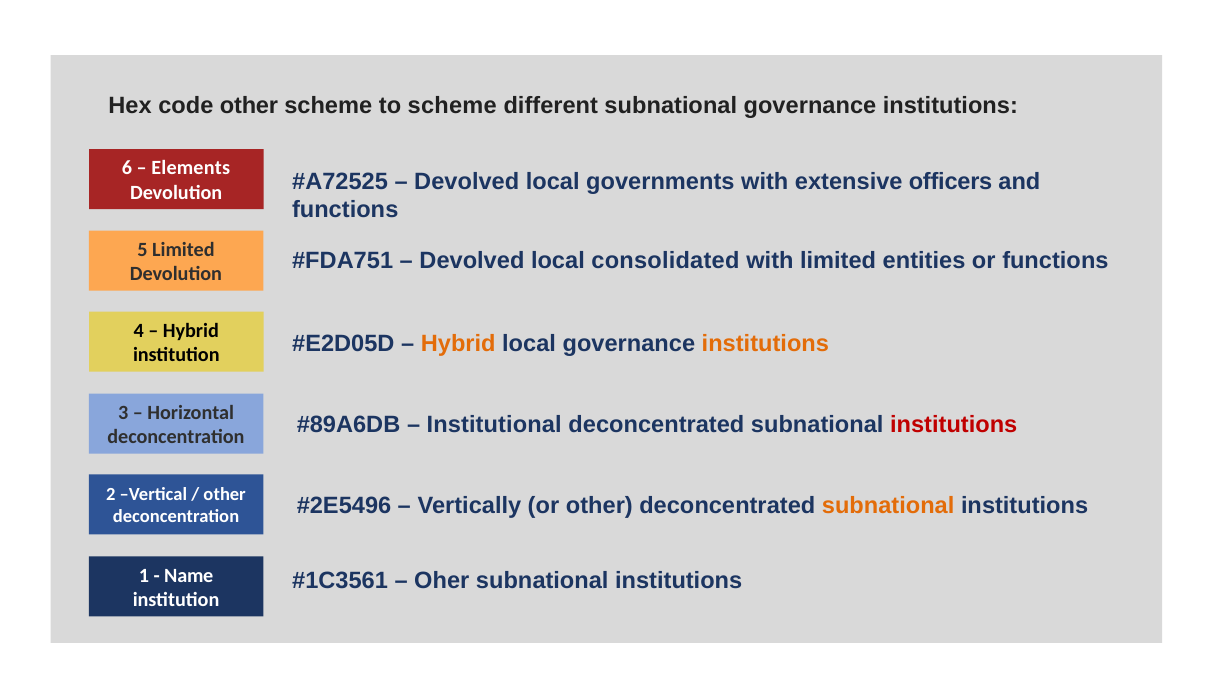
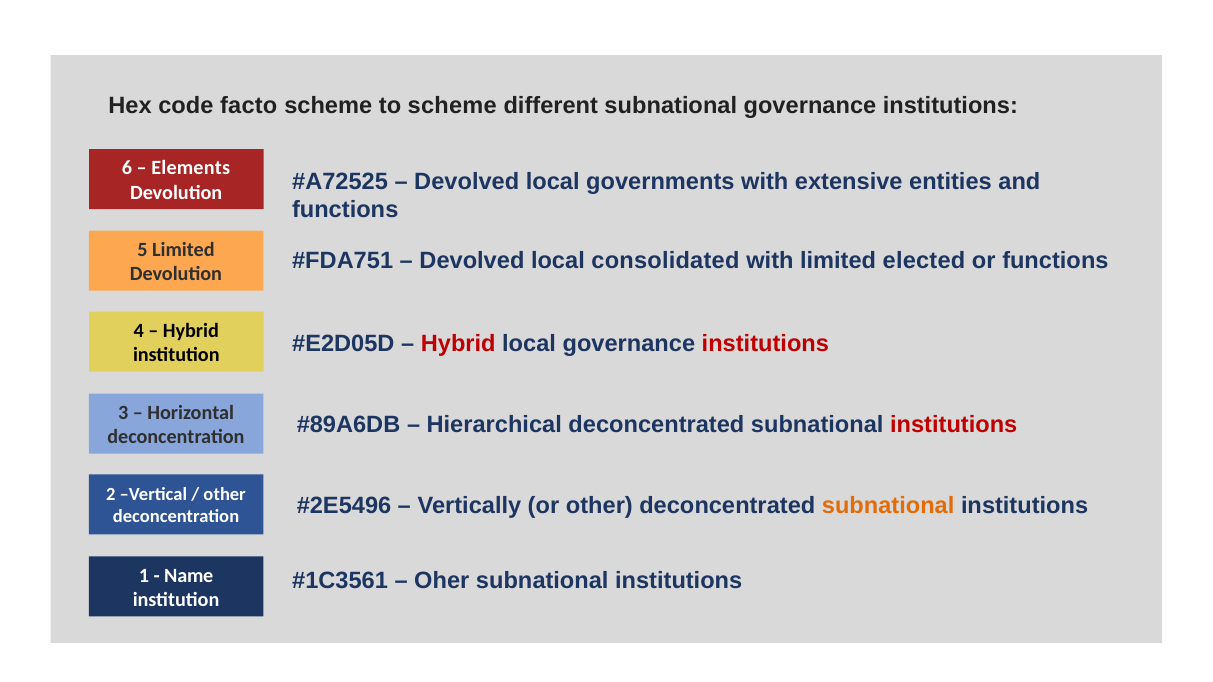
code other: other -> facto (249, 105)
officers: officers -> entities (950, 181)
entities: entities -> elected (924, 261)
Hybrid colour: orange -> red (458, 343)
institutions colour: orange -> red (765, 343)
Institutional: Institutional -> Hierarchical (494, 425)
